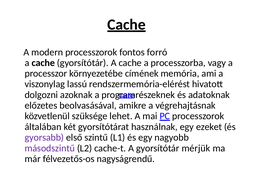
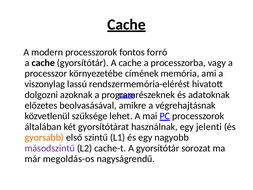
ezeket: ezeket -> jelenti (209, 127)
gyorsabb colour: purple -> orange (44, 137)
mérjük: mérjük -> sorozat (196, 148)
félvezetős-os: félvezetős-os -> megoldás-os (69, 159)
